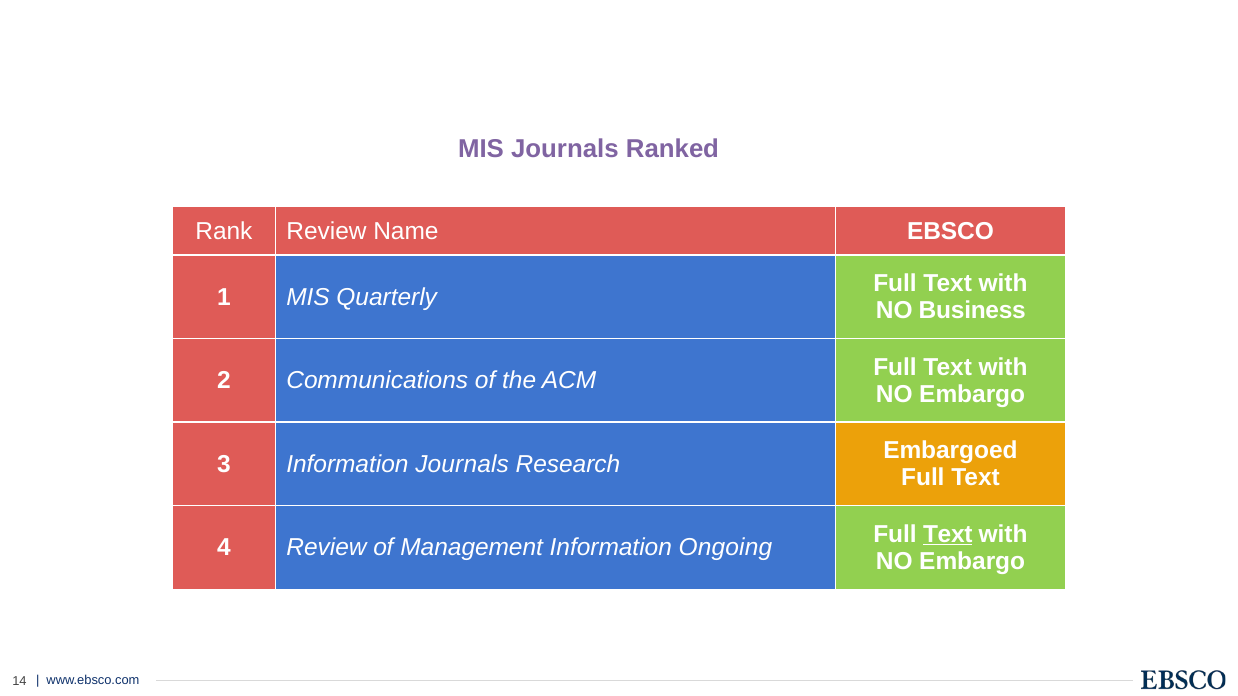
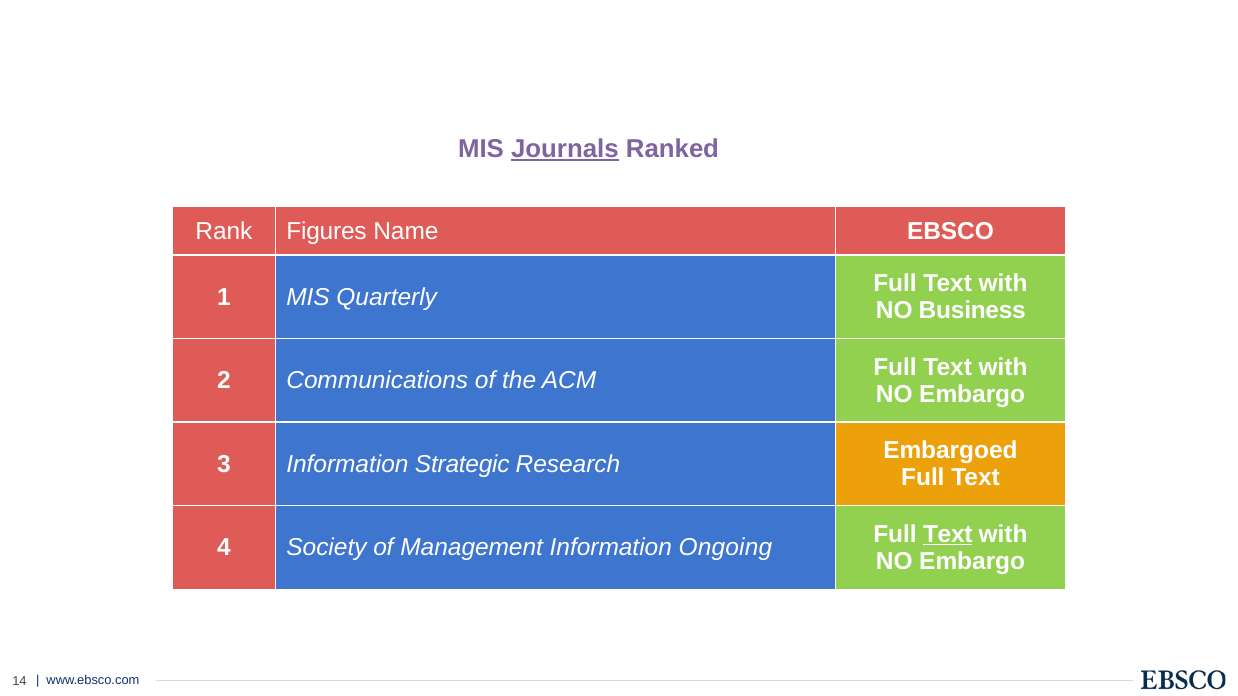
Journals underline: none -> present (565, 149)
Rank Review: Review -> Figures (327, 231)
Information Journals: Journals -> Strategic (462, 464)
4 Review: Review -> Society (326, 548)
